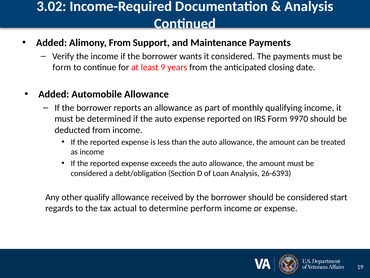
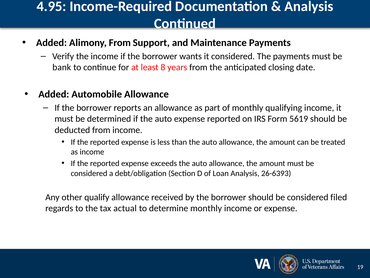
3.02: 3.02 -> 4.95 (52, 6)
form: form -> bank (62, 67)
9: 9 -> 8 (163, 67)
9970: 9970 -> 5619 (299, 119)
start: start -> filed (339, 197)
determine perform: perform -> monthly (206, 208)
